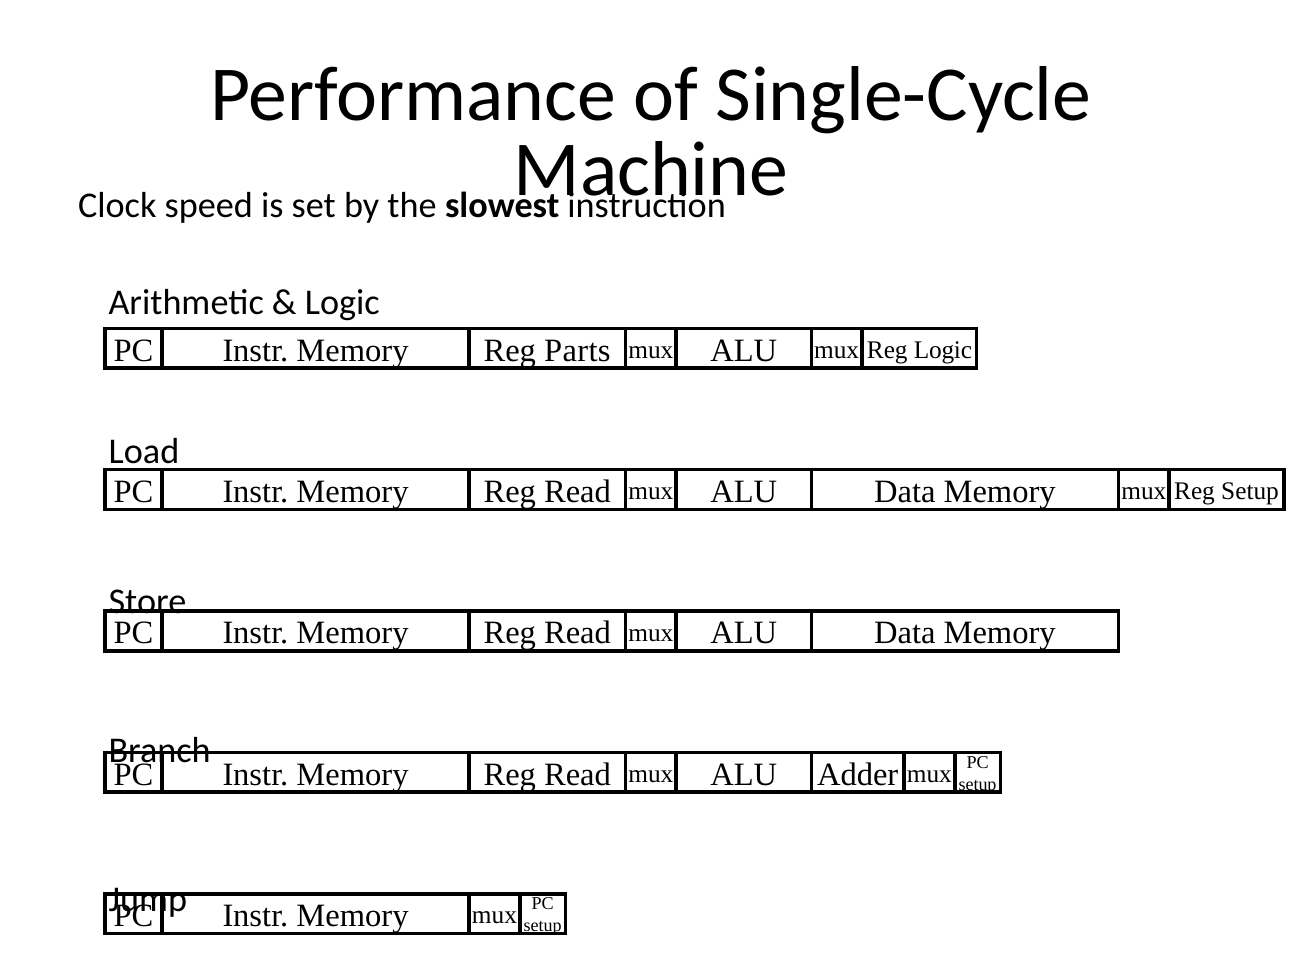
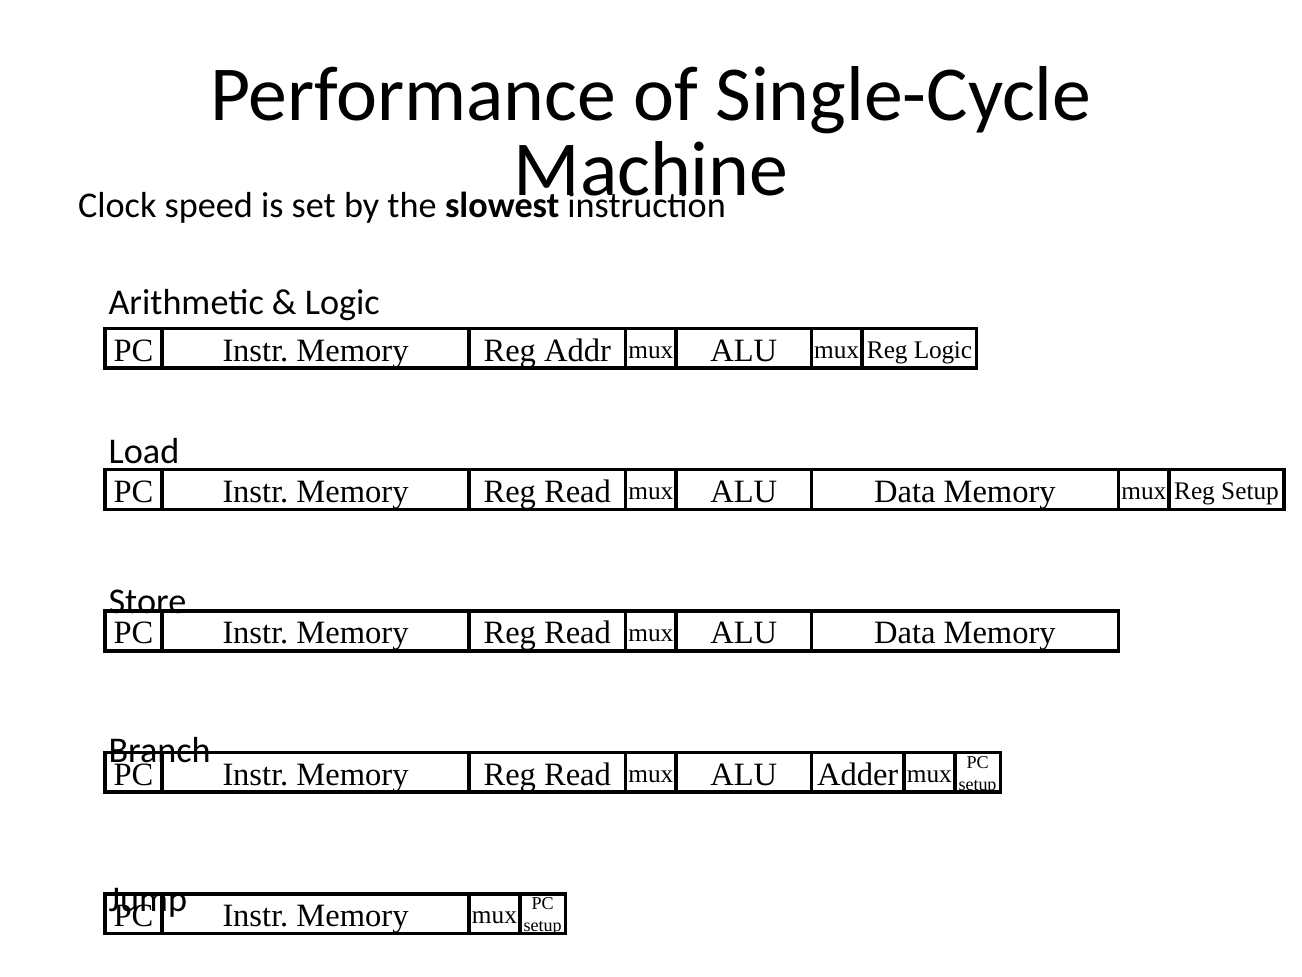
Parts: Parts -> Addr (578, 350)
